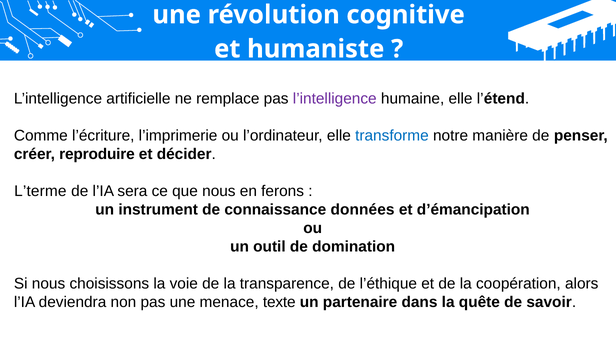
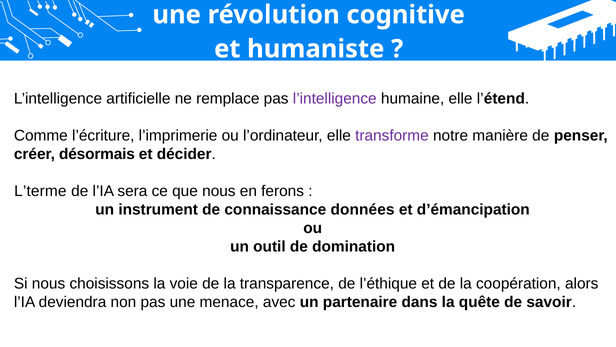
transforme colour: blue -> purple (392, 135)
reproduire: reproduire -> désormais (97, 154)
texte: texte -> avec (279, 302)
